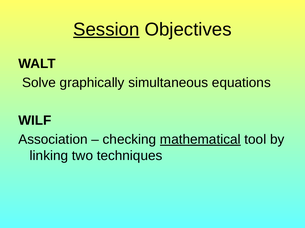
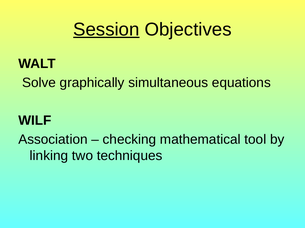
mathematical underline: present -> none (200, 140)
